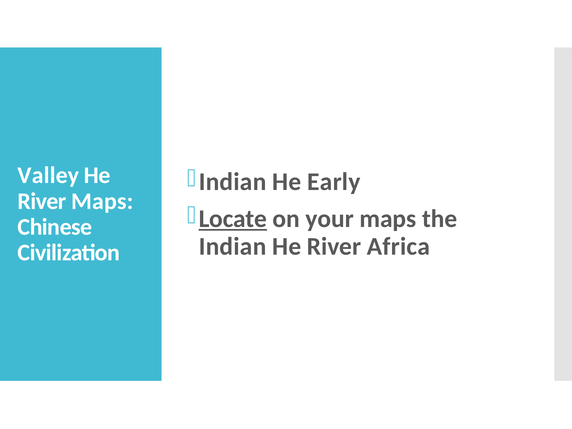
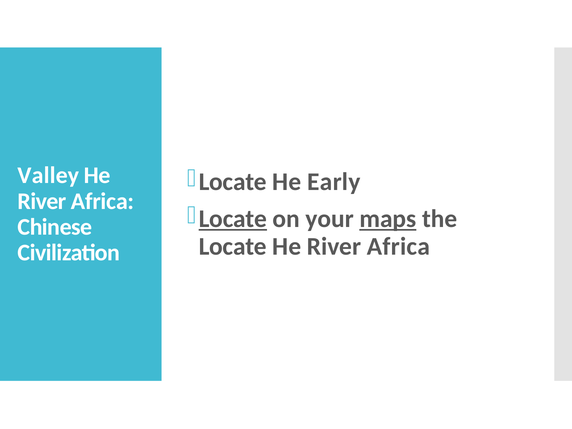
Indian: Indian -> Locate (233, 182)
Maps: Maps -> Africa (102, 201)
maps underline: none -> present (388, 219)
Indian: Indian -> Locate (233, 246)
